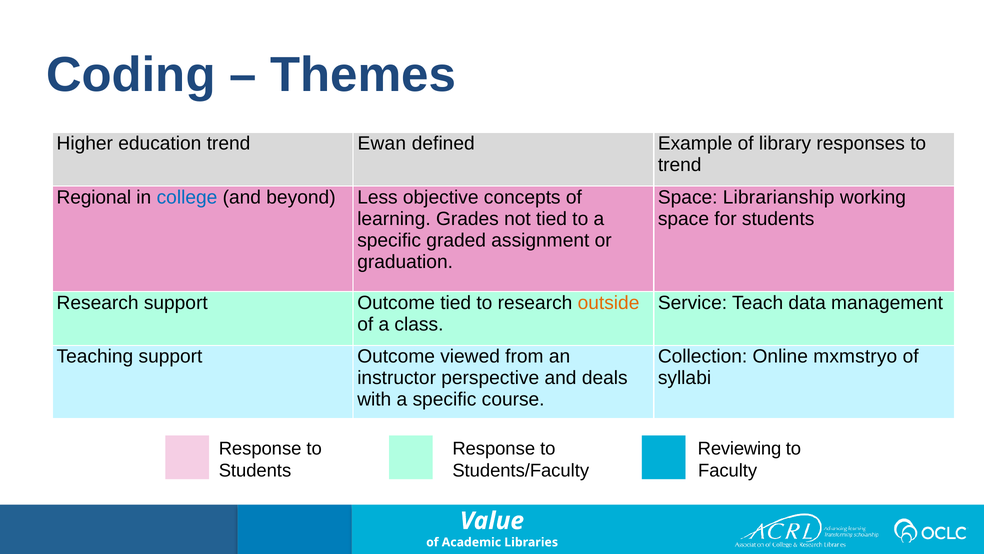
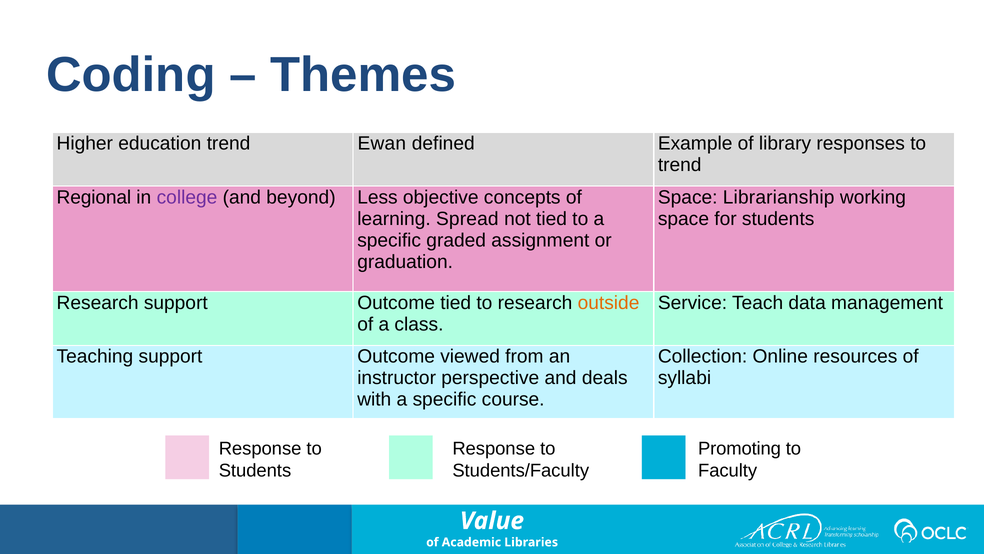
college colour: blue -> purple (187, 197)
Grades: Grades -> Spread (467, 219)
mxmstryo: mxmstryo -> resources (855, 356)
Reviewing: Reviewing -> Promoting (740, 448)
